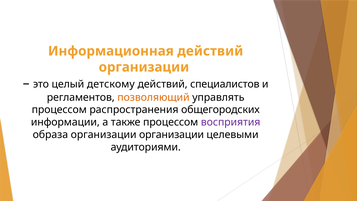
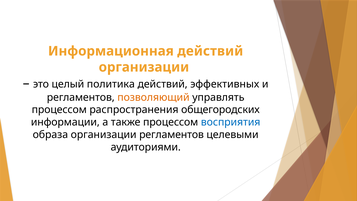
детскому: детскому -> политика (111, 84)
специалистов: специалистов -> эффективных (225, 84)
восприятия colour: purple -> blue (231, 122)
организации организации: организации -> регламентов (172, 135)
